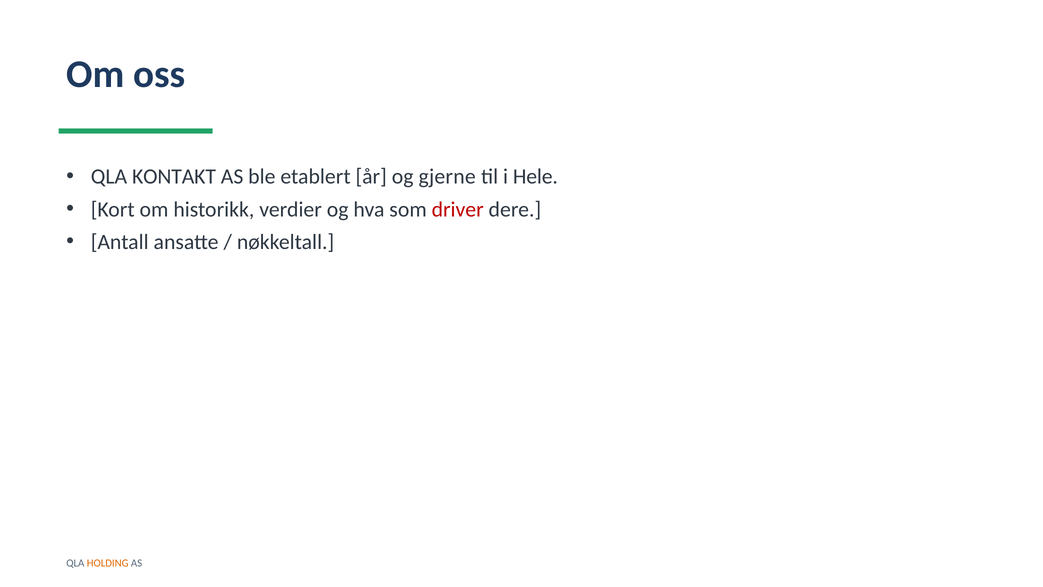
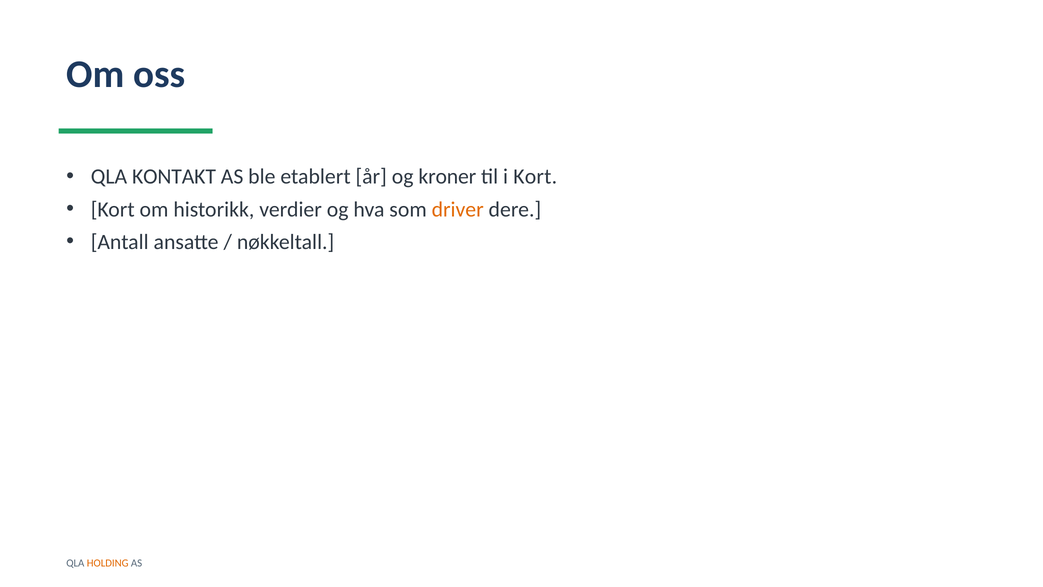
gjerne: gjerne -> kroner (447, 177)
i Hele: Hele -> Kort (535, 177)
driver colour: red -> orange (458, 209)
